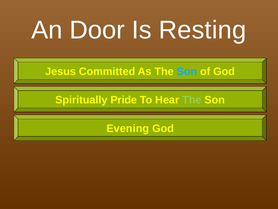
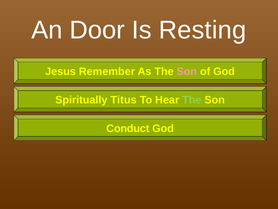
Committed: Committed -> Remember (107, 71)
Son colour: light blue -> pink (187, 71)
Pride: Pride -> Titus (124, 100)
Evening: Evening -> Conduct (128, 128)
